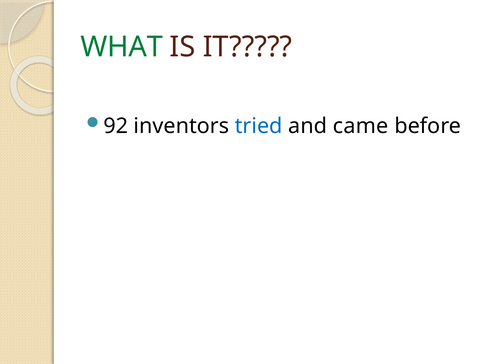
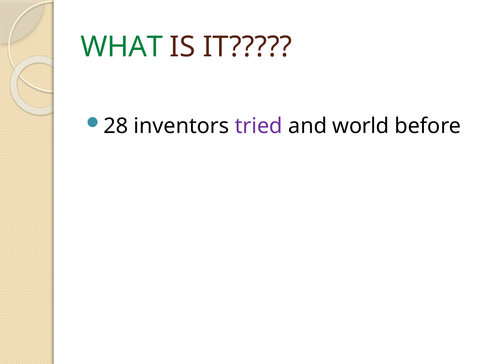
92: 92 -> 28 (116, 126)
tried colour: blue -> purple (259, 126)
came: came -> world (361, 126)
